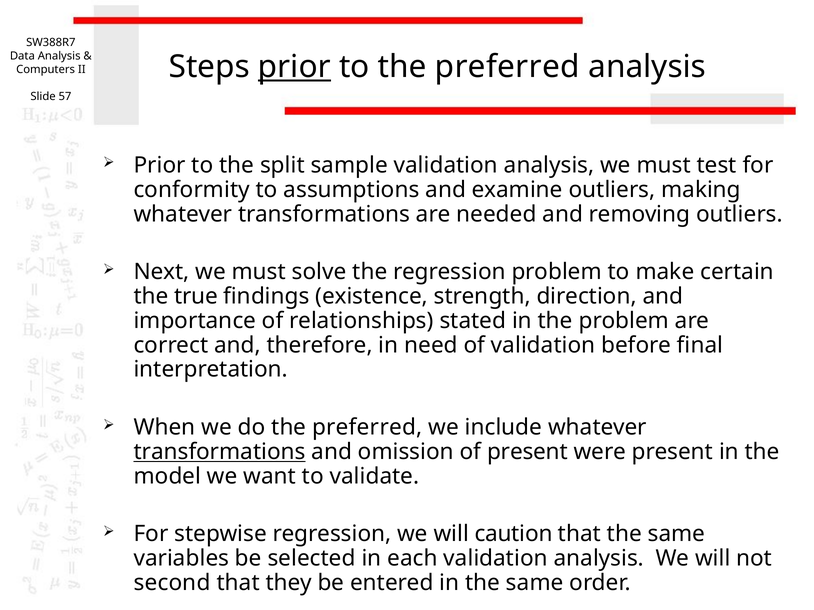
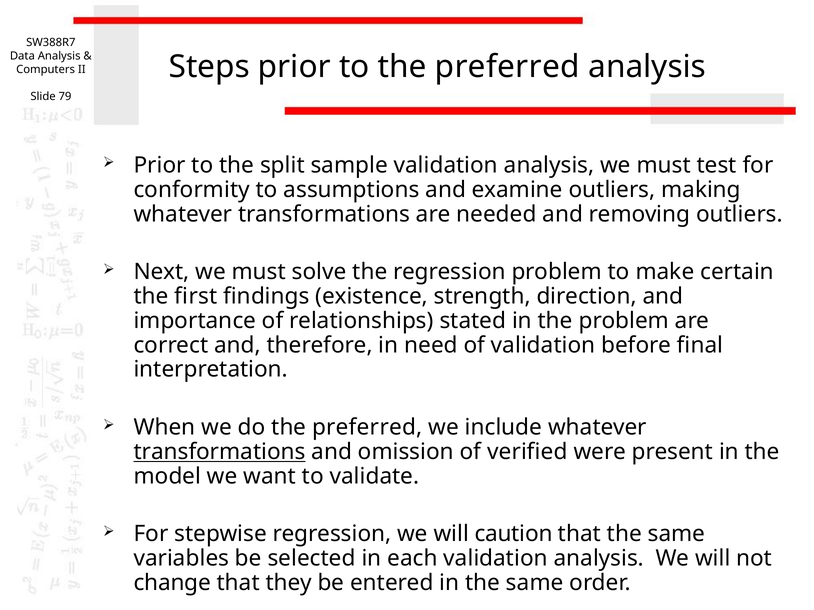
prior underline: present -> none (294, 67)
57: 57 -> 79 (65, 97)
true: true -> first (196, 297)
of present: present -> verified (527, 452)
second: second -> change (172, 583)
